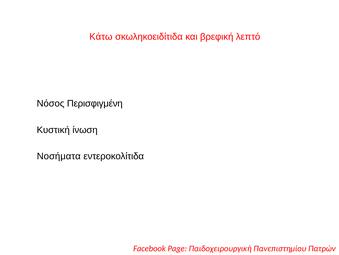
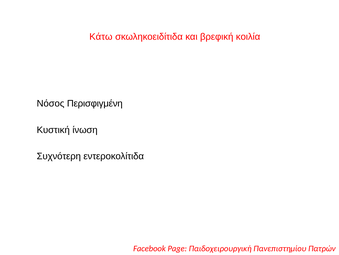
λεπτό: λεπτό -> κοιλία (248, 37)
Νοσήματα: Νοσήματα -> Συχνότερη (59, 156)
